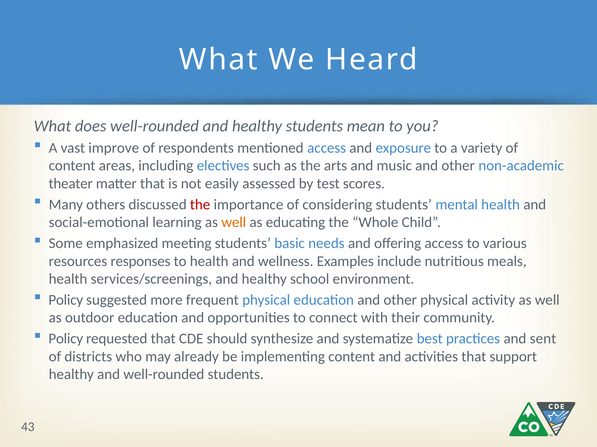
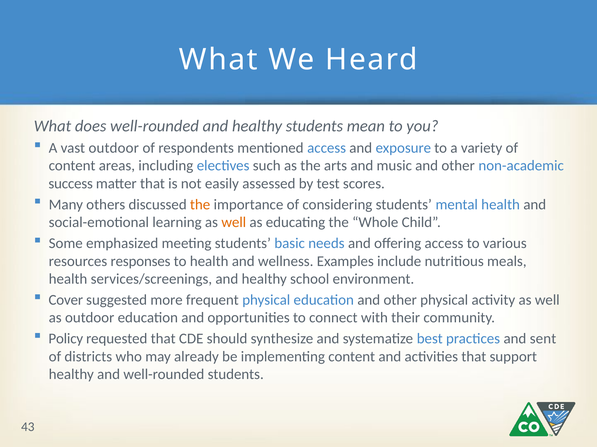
vast improve: improve -> outdoor (114, 148)
theater: theater -> success (71, 184)
the colour: red -> orange (200, 205)
Policy: Policy -> Cover (66, 300)
